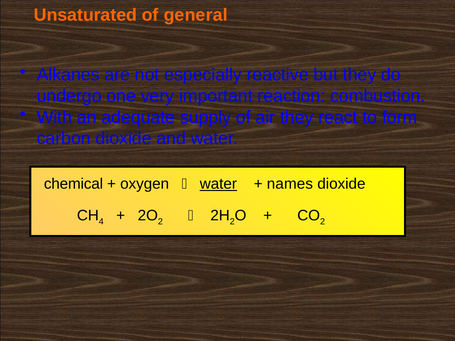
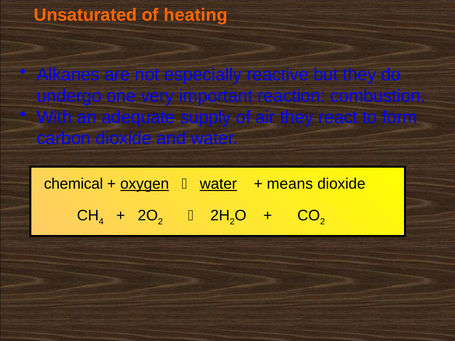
general: general -> heating (196, 15)
oxygen underline: none -> present (145, 184)
names: names -> means (290, 184)
